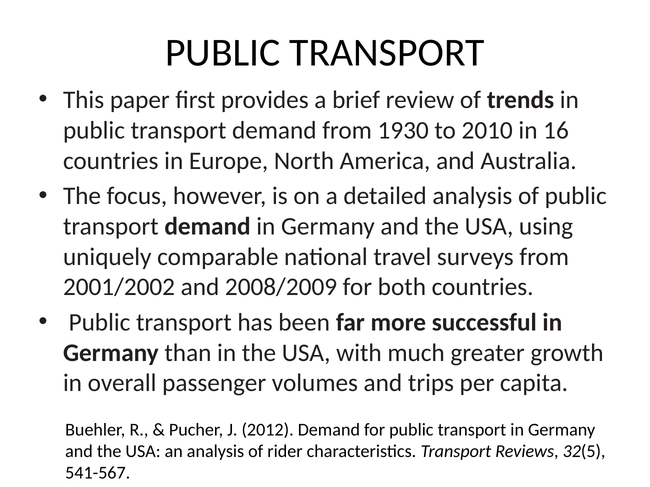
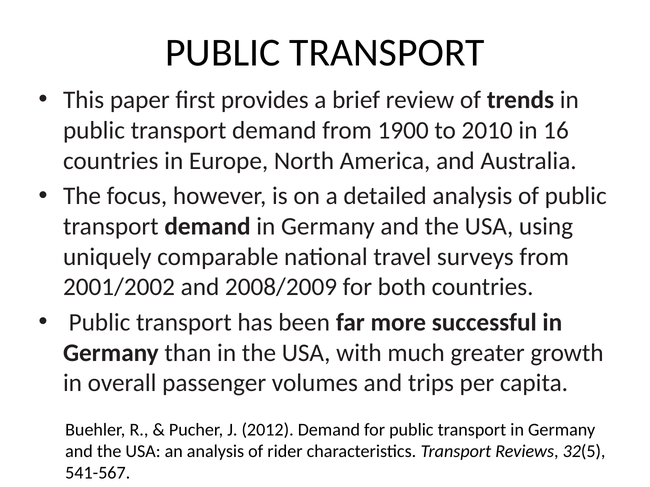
1930: 1930 -> 1900 (403, 130)
